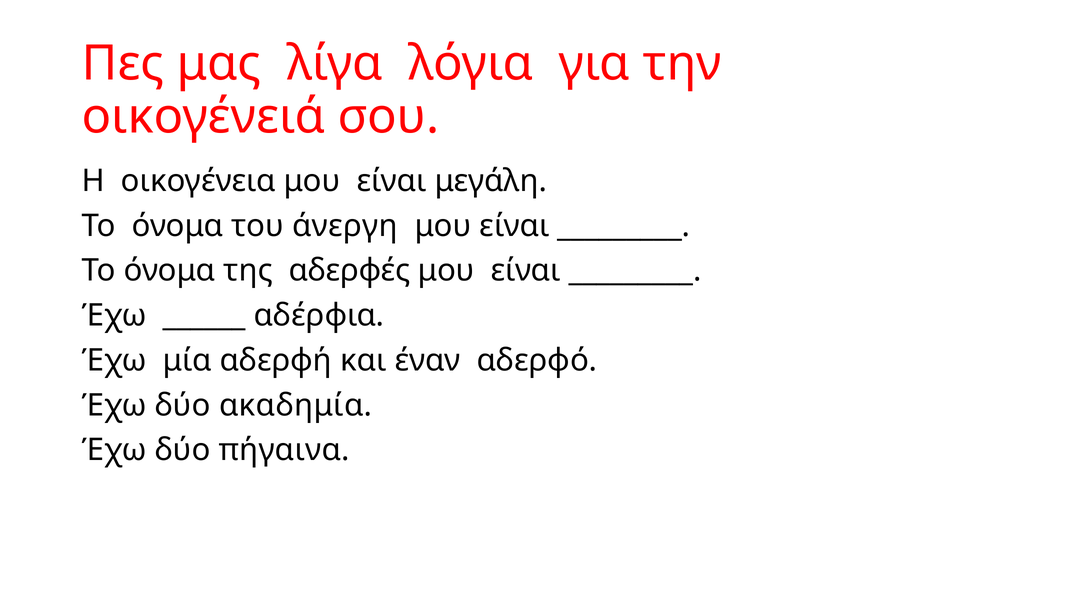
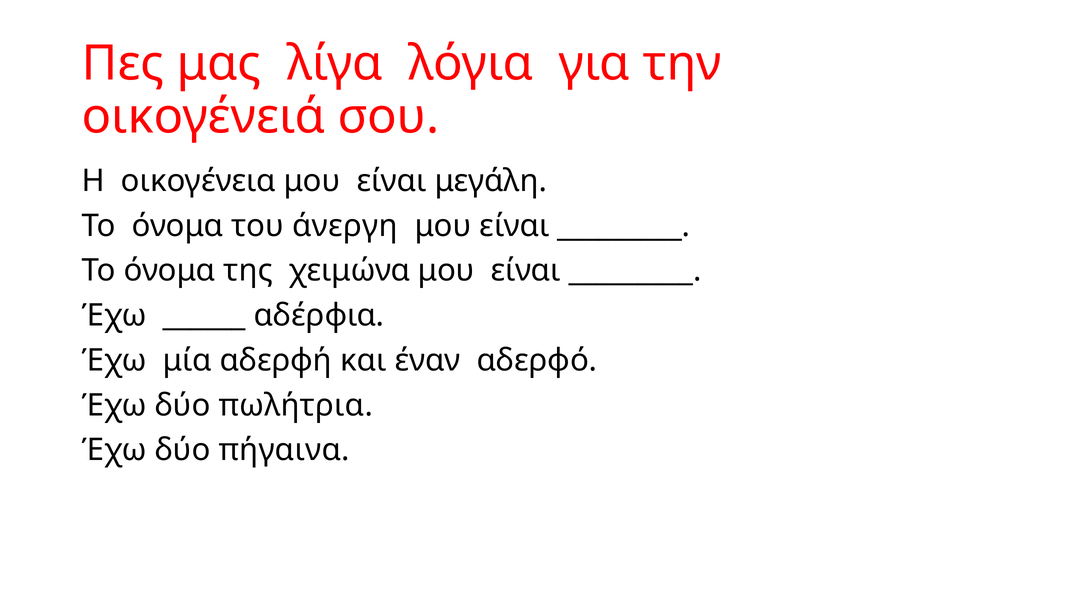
αδερφές: αδερφές -> χειμώνα (350, 271)
ακαδημία: ακαδημία -> πωλήτρια (296, 406)
